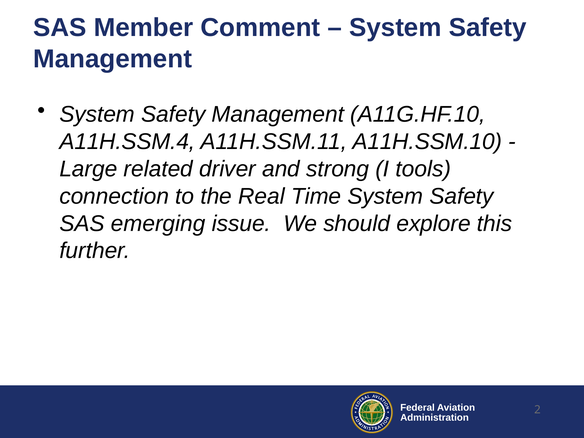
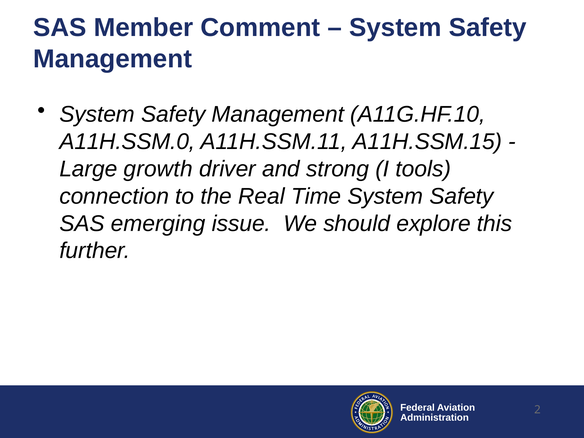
A11H.SSM.4: A11H.SSM.4 -> A11H.SSM.0 (127, 142)
A11H.SSM.10: A11H.SSM.10 -> A11H.SSM.15 (427, 142)
related: related -> growth (158, 169)
